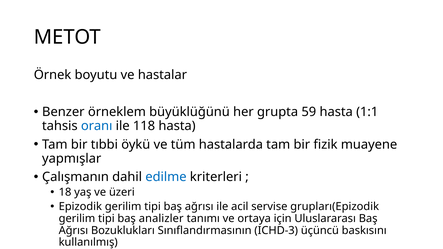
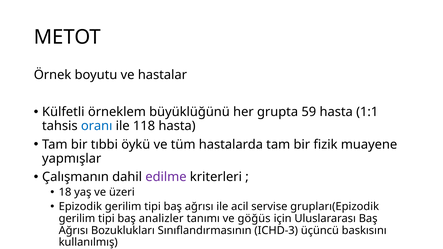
Benzer: Benzer -> Külfetli (63, 112)
edilme colour: blue -> purple (166, 177)
ortaya: ortaya -> göğüs (254, 219)
